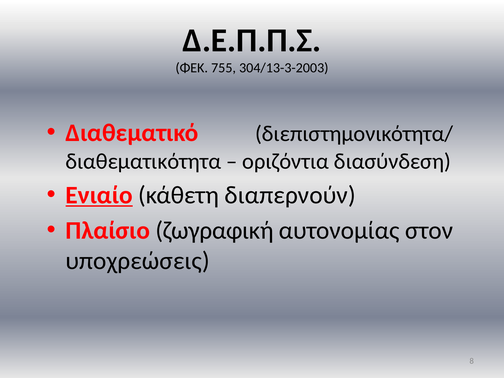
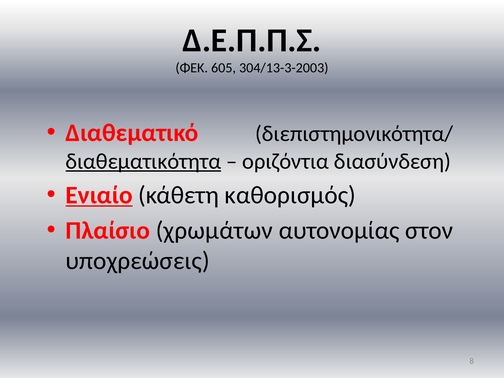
755: 755 -> 605 (224, 68)
διαθεματικότητα underline: none -> present (143, 161)
διαπερνούν: διαπερνούν -> καθορισμός (290, 195)
ζωγραφική: ζωγραφική -> χρωμάτων (214, 230)
